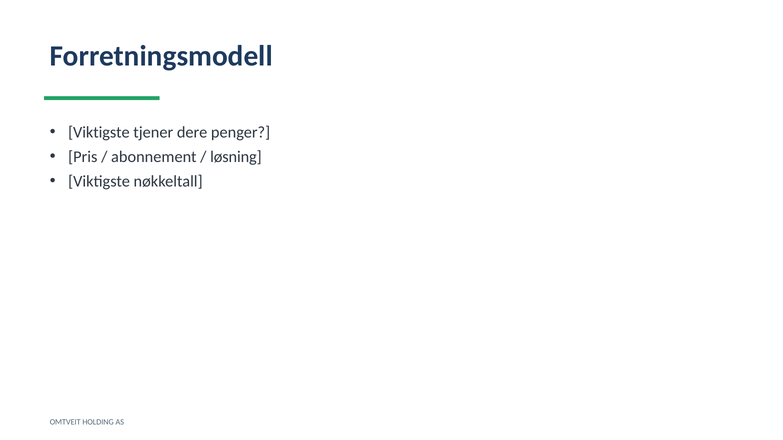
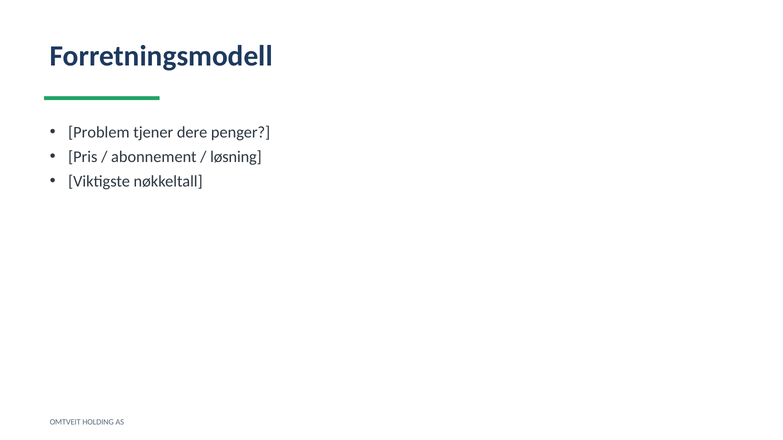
Viktigste: Viktigste -> Problem (99, 133)
